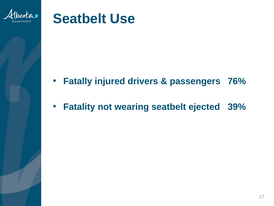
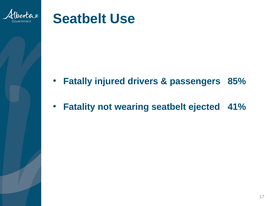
76%: 76% -> 85% (237, 81)
39%: 39% -> 41% (237, 107)
